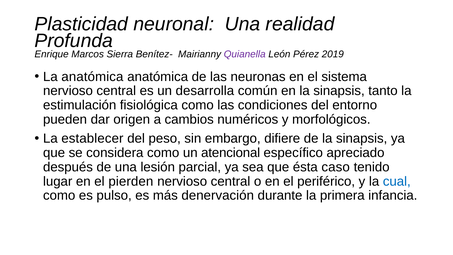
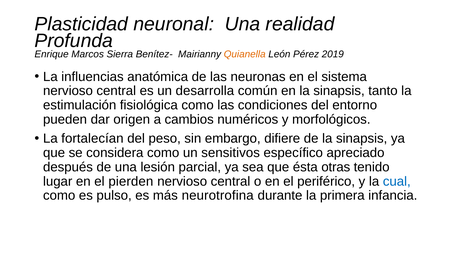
Quianella colour: purple -> orange (245, 54)
La anatómica: anatómica -> influencias (92, 77)
establecer: establecer -> fortalecían (92, 138)
atencional: atencional -> sensitivos (231, 153)
caso: caso -> otras (336, 167)
denervación: denervación -> neurotrofina (218, 195)
